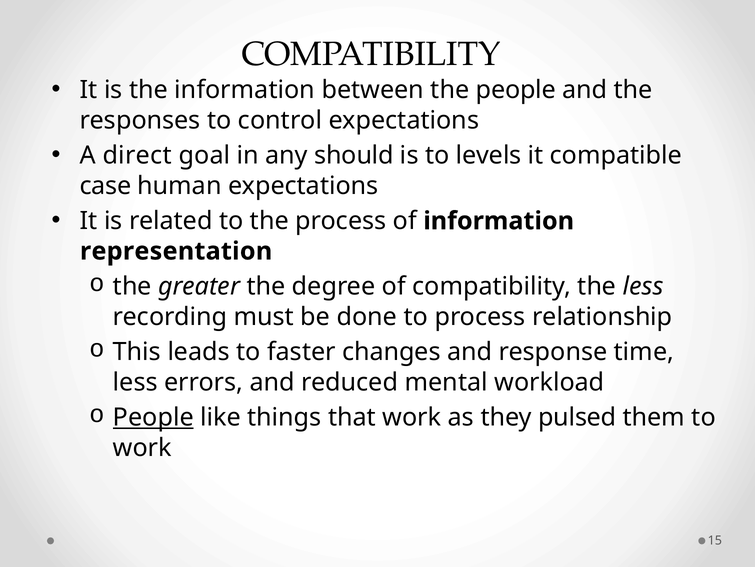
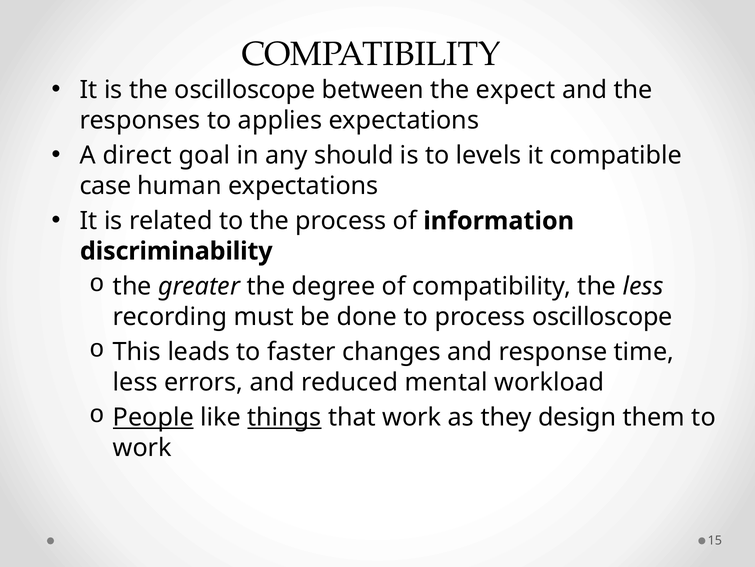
the information: information -> oscilloscope (245, 90)
the people: people -> expect (516, 90)
control: control -> applies (280, 120)
representation: representation -> discriminability (176, 251)
process relationship: relationship -> oscilloscope (602, 316)
things underline: none -> present (284, 417)
pulsed: pulsed -> design (577, 417)
